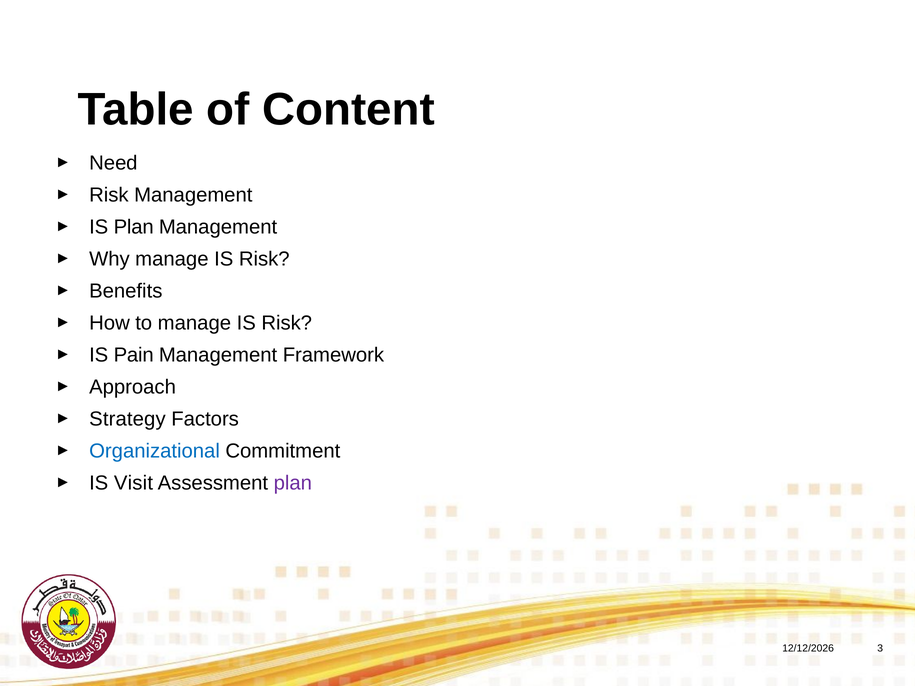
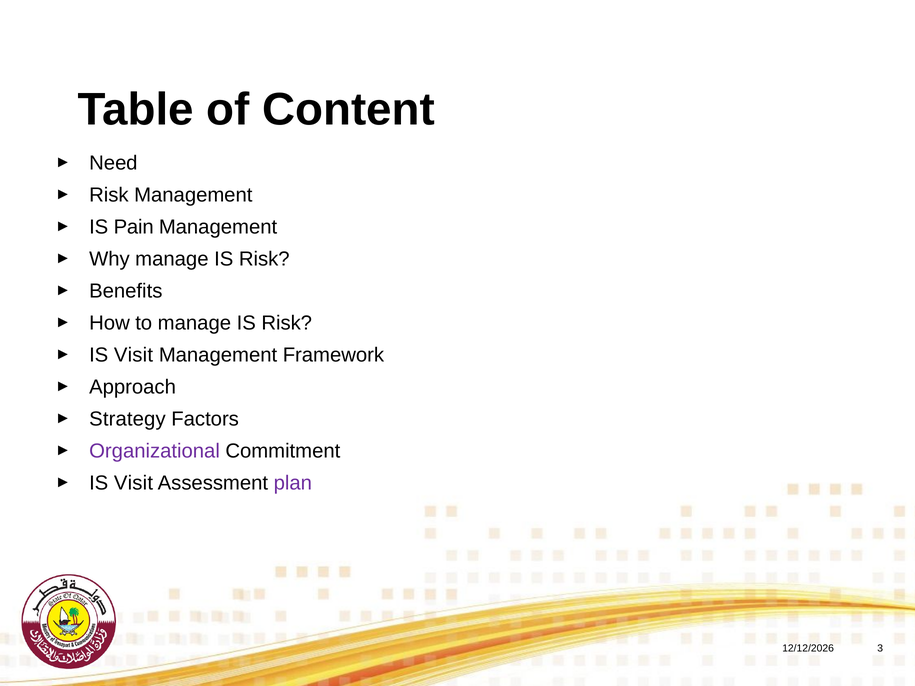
IS Plan: Plan -> Pain (134, 227)
Pain: Pain -> Visit (133, 355)
Organizational colour: blue -> purple (155, 451)
